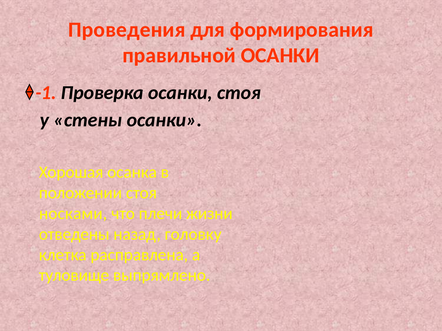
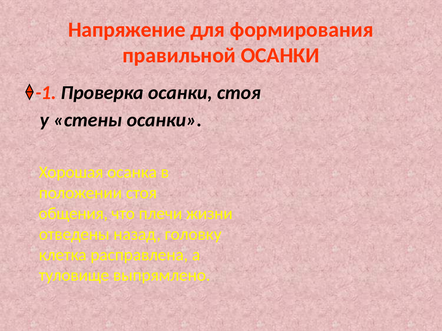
Проведения: Проведения -> Напряжение (127, 30)
носками: носками -> общения (73, 214)
